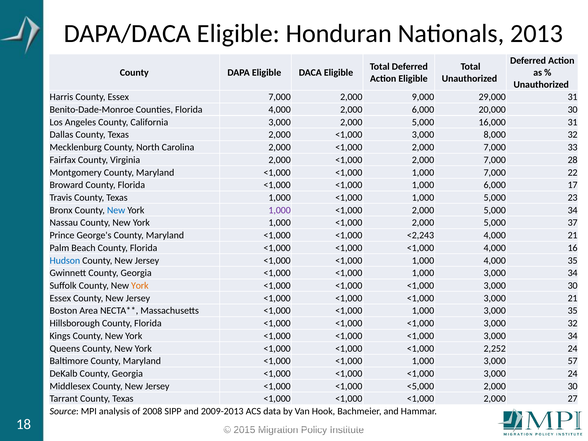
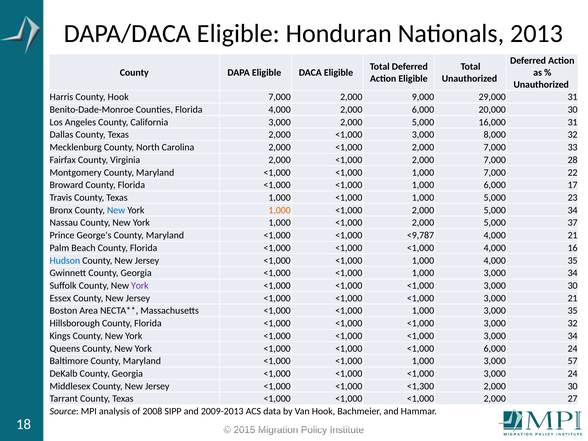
County Essex: Essex -> Hook (118, 97)
1,000 colour: purple -> orange (280, 210)
<2,243: <2,243 -> <9,787 (421, 235)
York colour: orange -> purple (140, 286)
<1,000 2,252: 2,252 -> 6,000 (495, 348)
<5,000: <5,000 -> <1,300 (421, 386)
